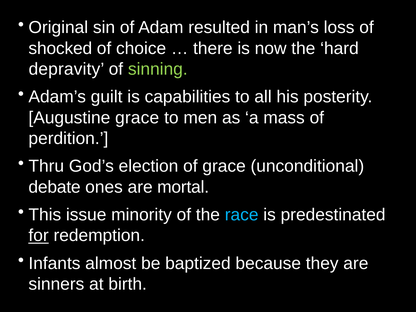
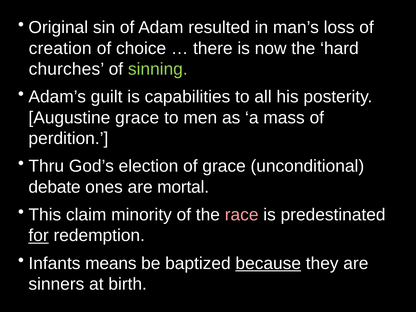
shocked: shocked -> creation (60, 48)
depravity: depravity -> churches (66, 69)
issue: issue -> claim (86, 215)
race colour: light blue -> pink (242, 215)
almost: almost -> means (111, 263)
because underline: none -> present (268, 263)
